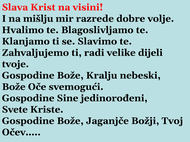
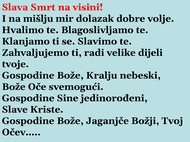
Krist: Krist -> Smrt (43, 7)
razrede: razrede -> dolazak (95, 19)
Svete: Svete -> Slave (15, 110)
